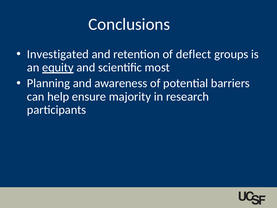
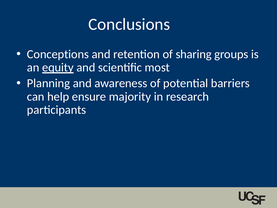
Investigated: Investigated -> Conceptions (58, 54)
deflect: deflect -> sharing (194, 54)
